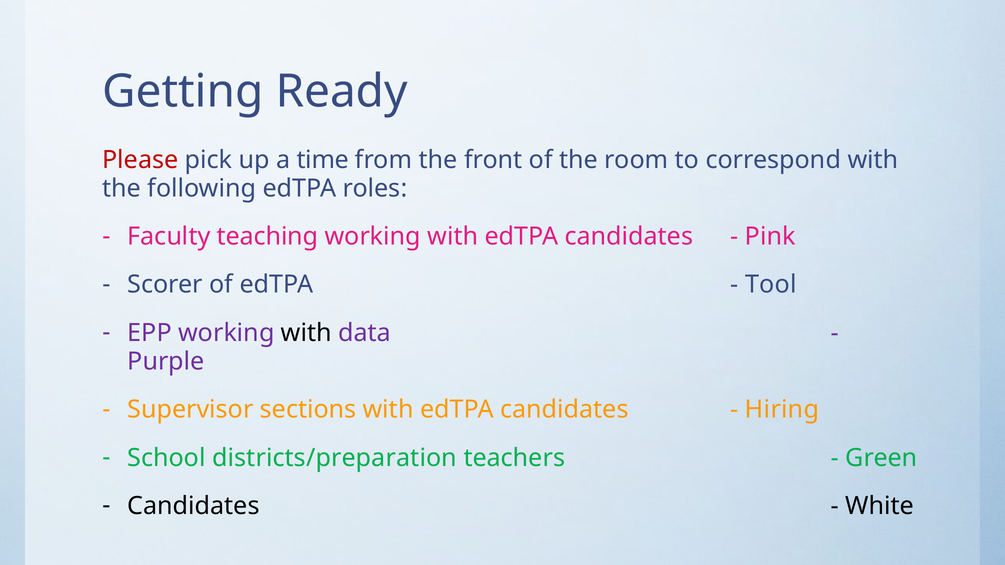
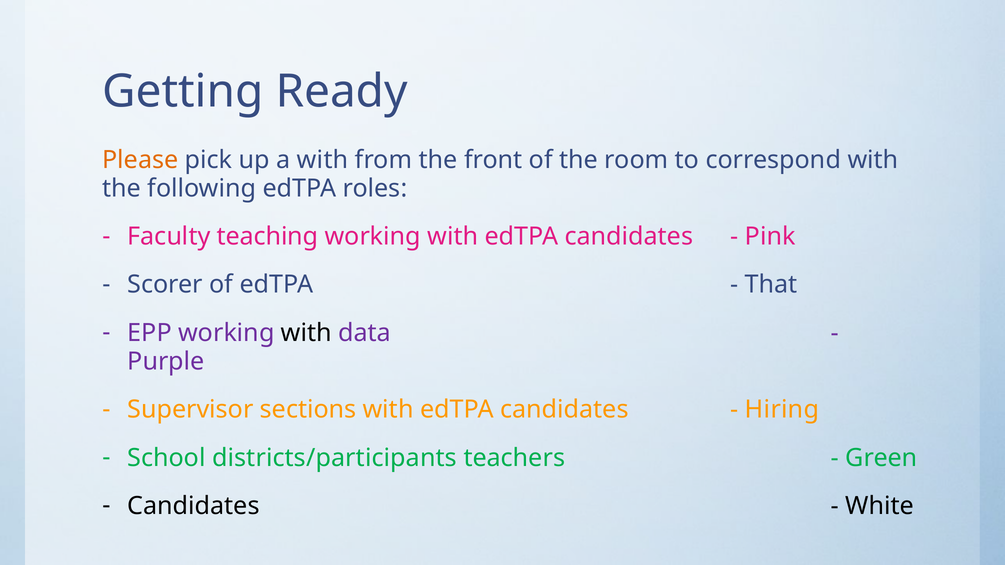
Please colour: red -> orange (140, 160)
a time: time -> with (323, 160)
Tool: Tool -> That (771, 285)
districts/preparation: districts/preparation -> districts/participants (335, 458)
